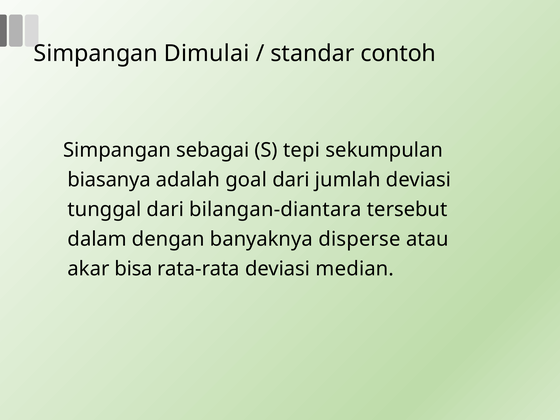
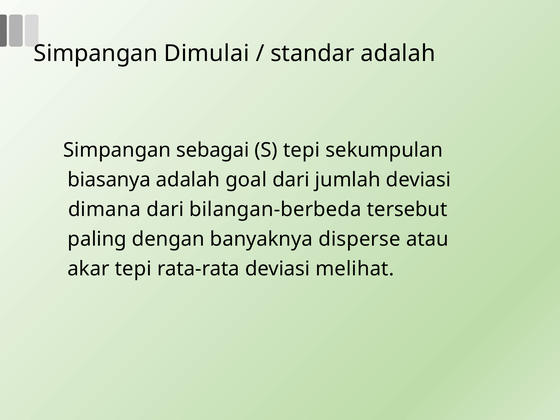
standar contoh: contoh -> adalah (398, 54)
tunggal: tunggal -> dimana (104, 210)
bilangan-diantara: bilangan-diantara -> bilangan-berbeda (275, 210)
dalam: dalam -> paling (97, 239)
akar bisa: bisa -> tepi (133, 269)
median: median -> melihat (355, 269)
